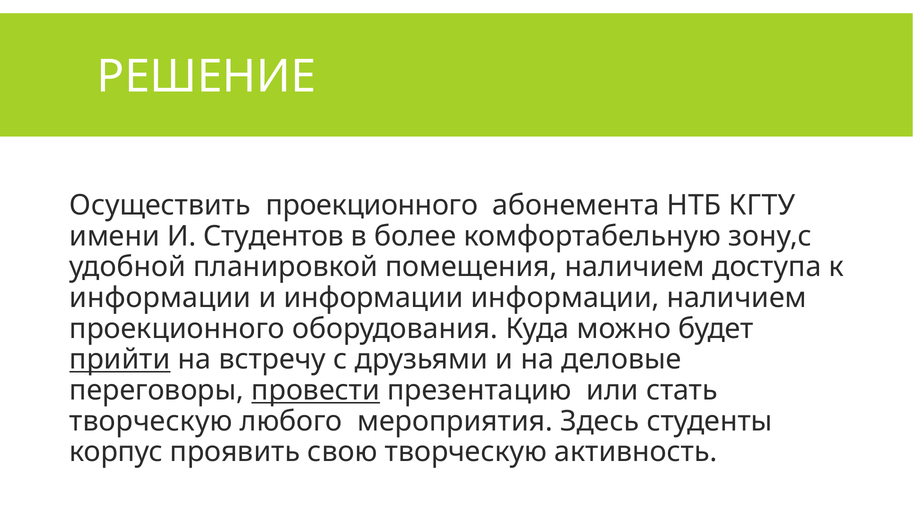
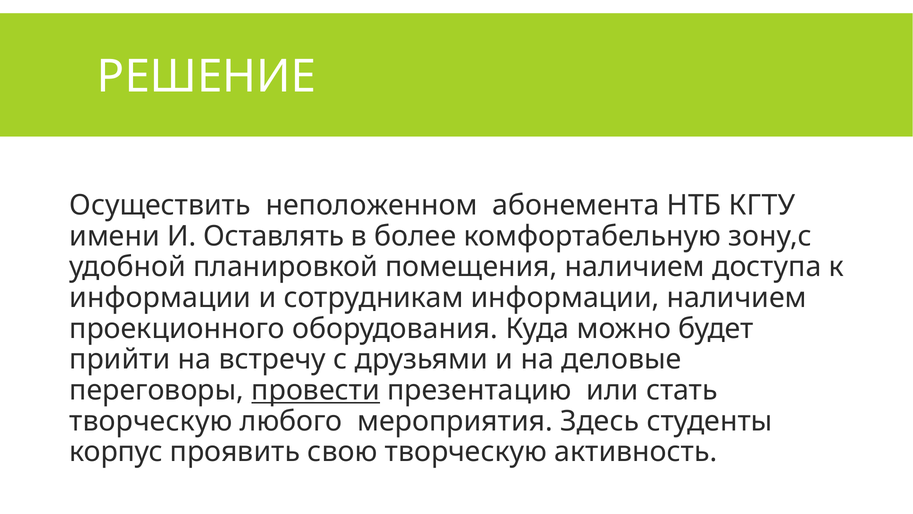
Осуществить проекционного: проекционного -> неположенном (372, 205)
Студентов: Студентов -> Оставлять (274, 236)
и информации: информации -> сотрудникам (374, 298)
прийти underline: present -> none (120, 359)
